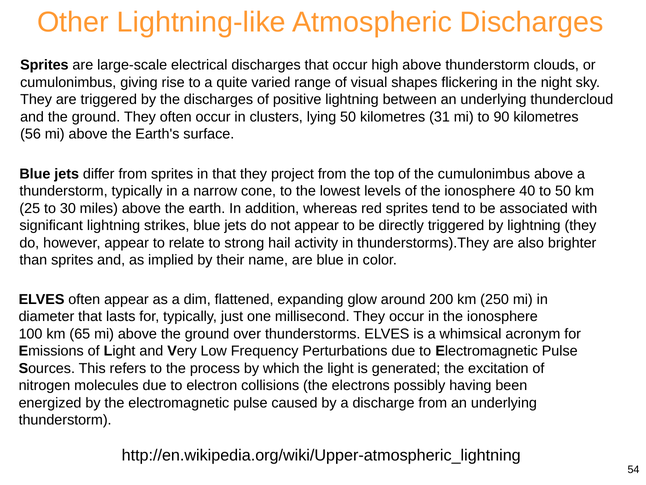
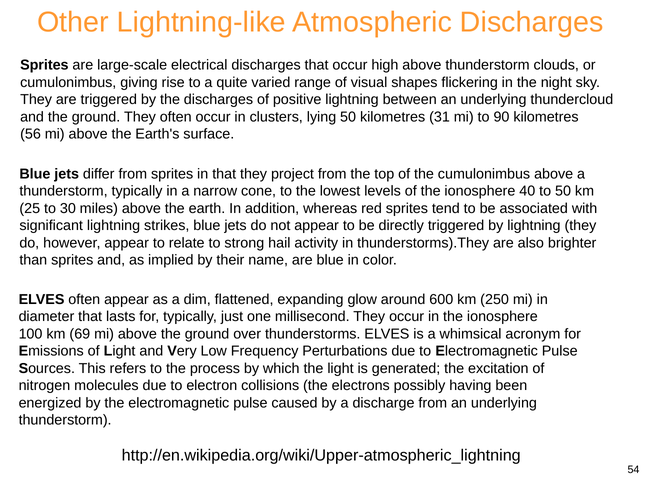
200: 200 -> 600 (441, 299)
65: 65 -> 69 (80, 334)
